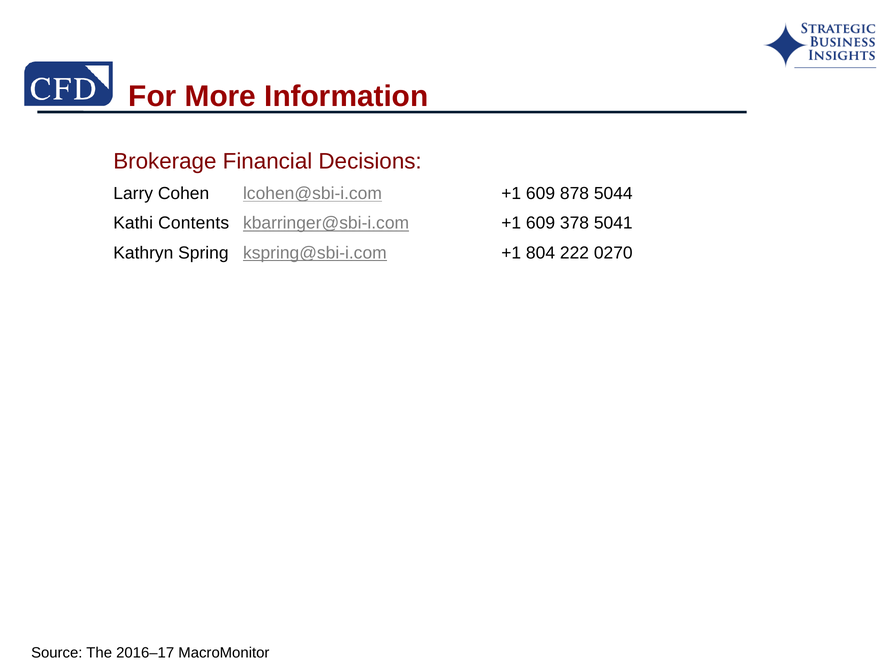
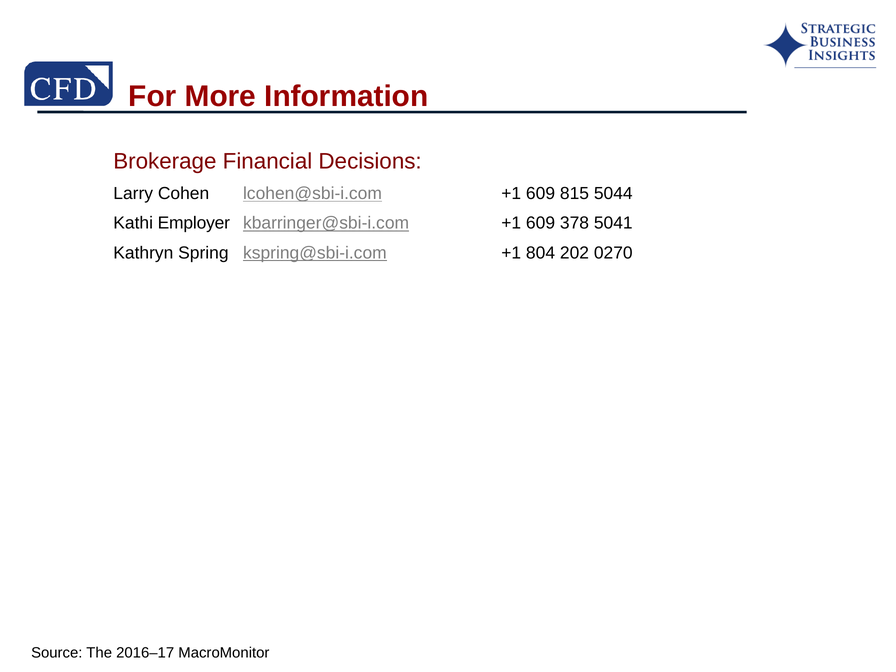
878: 878 -> 815 (574, 194)
Contents: Contents -> Employer (194, 223)
222: 222 -> 202 (574, 253)
